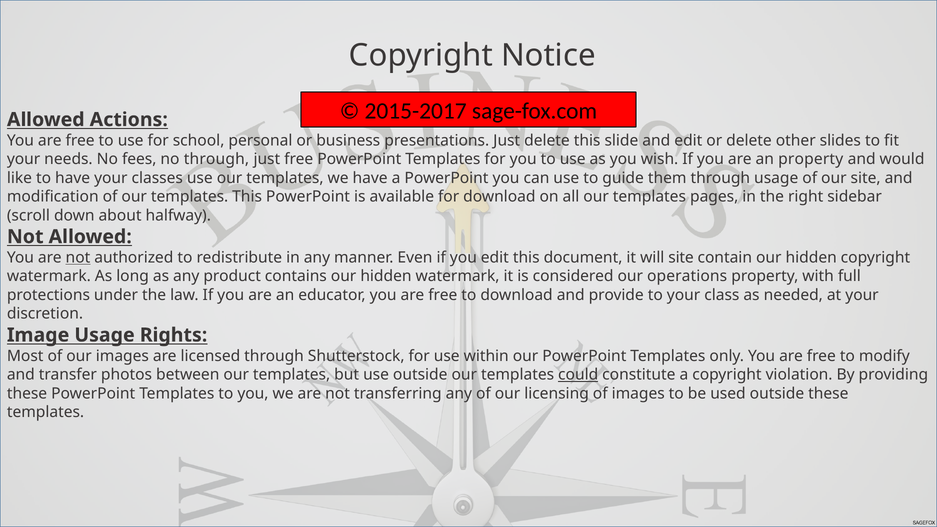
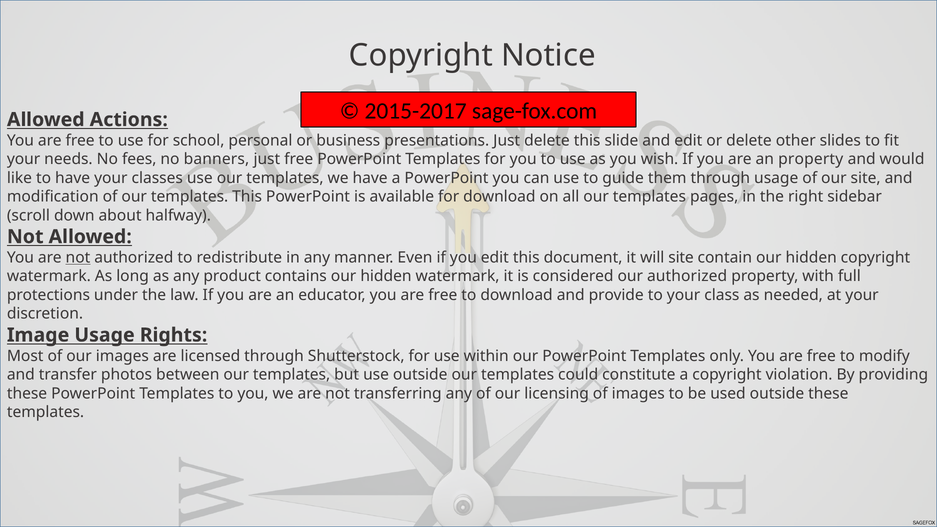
no through: through -> banners (216, 159)
our operations: operations -> authorized (687, 276)
could underline: present -> none (578, 375)
